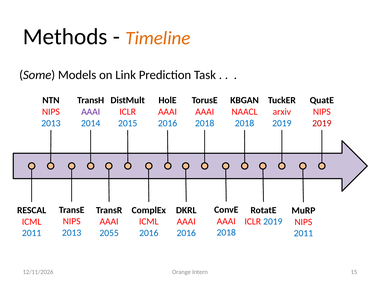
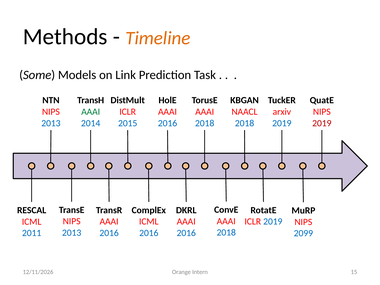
AAAI colour: purple -> green (91, 112)
2055: 2055 -> 2016 (109, 233)
2011: 2011 -> 2099 (303, 233)
